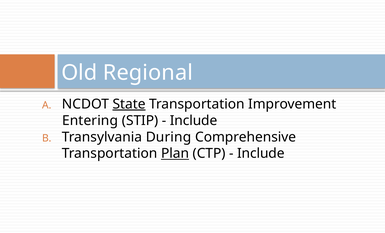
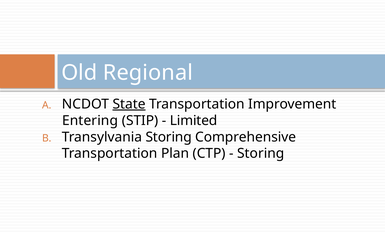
Include: Include -> Limited (194, 121)
Transylvania During: During -> Storing (169, 137)
Plan underline: present -> none (175, 154)
Include: Include -> Storing (261, 154)
